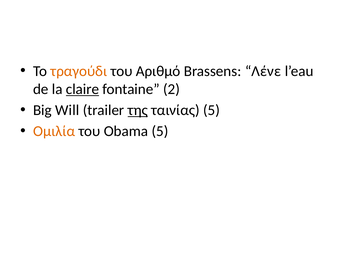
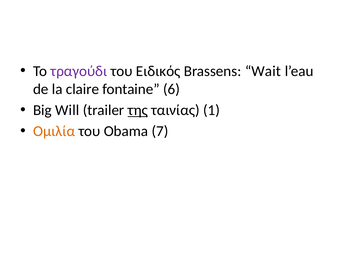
τραγούδι colour: orange -> purple (79, 71)
Αριθμό: Αριθμό -> Ειδικός (158, 71)
Λένε: Λένε -> Wait (263, 71)
claire underline: present -> none (82, 89)
2: 2 -> 6 (171, 89)
ταινίας 5: 5 -> 1 (211, 110)
Obama 5: 5 -> 7 (160, 131)
